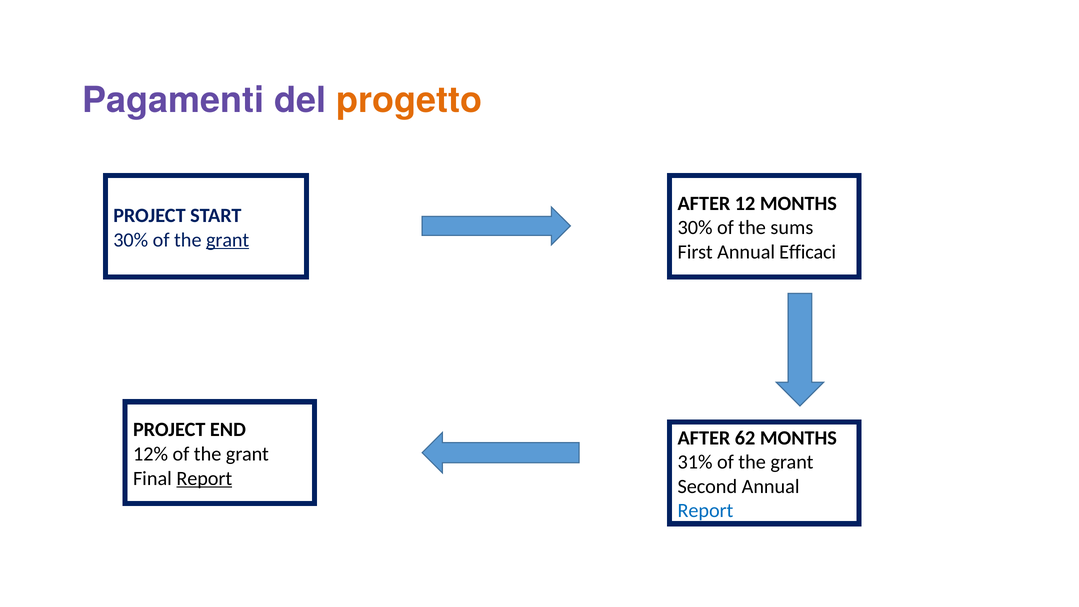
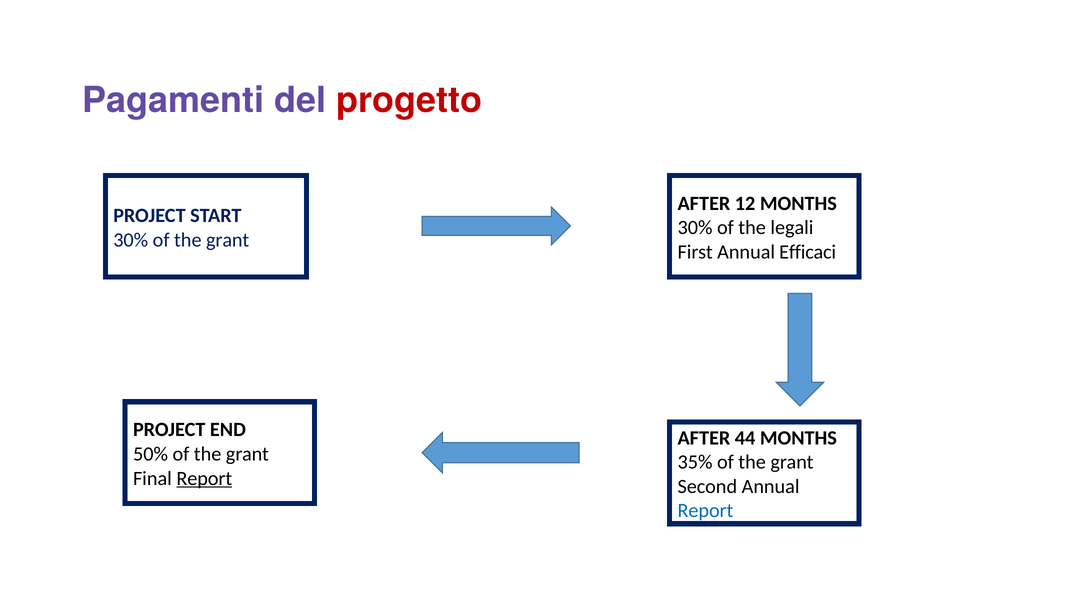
progetto colour: orange -> red (409, 100)
sums: sums -> legali (792, 228)
grant underline: present -> none (228, 240)
62: 62 -> 44 (745, 438)
12%: 12% -> 50% (151, 454)
31%: 31% -> 35% (695, 462)
